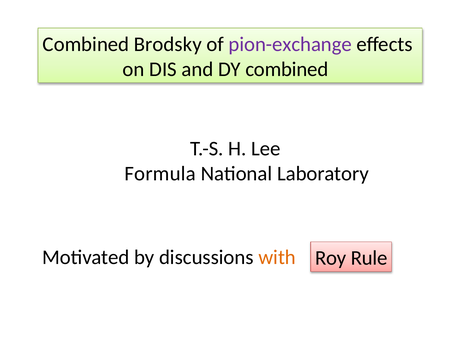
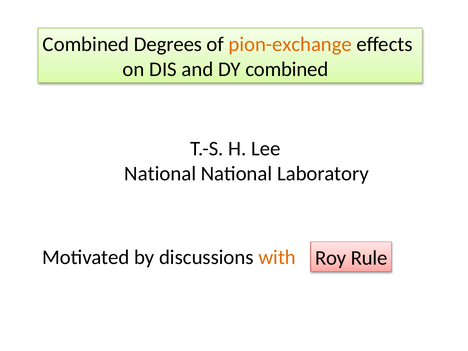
Brodsky: Brodsky -> Degrees (168, 44)
pion-exchange colour: purple -> orange (290, 44)
Formula: Formula -> National (160, 174)
